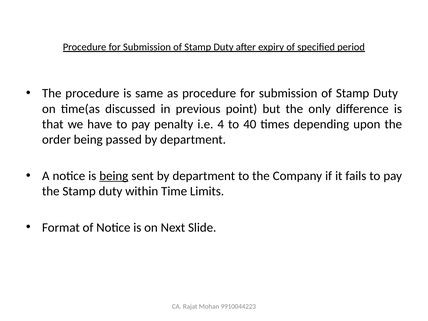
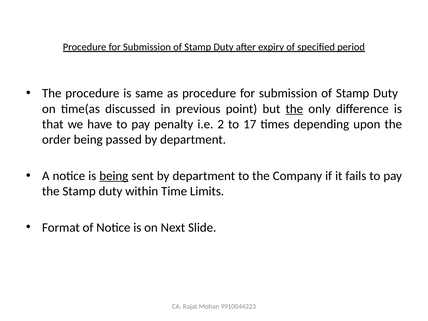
the underline: none -> present (294, 109)
4: 4 -> 2 (221, 124)
40: 40 -> 17 (250, 124)
